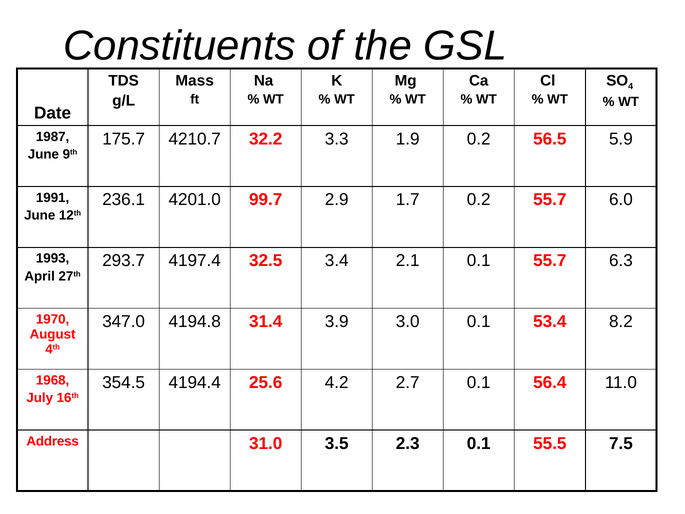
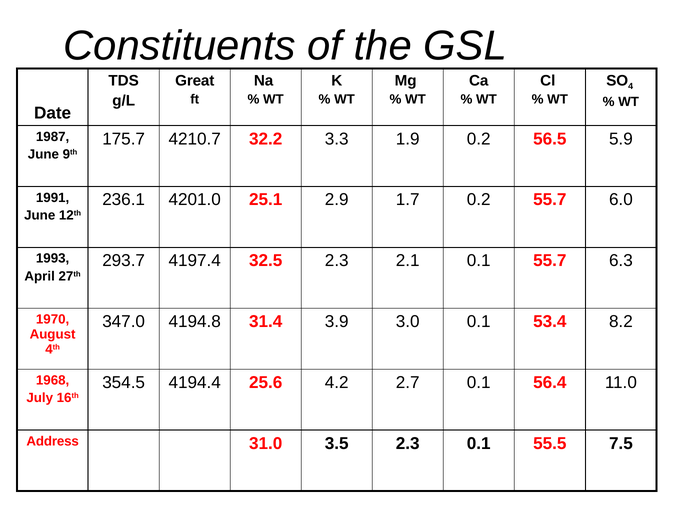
Mass: Mass -> Great (195, 81)
99.7: 99.7 -> 25.1 (266, 200)
32.5 3.4: 3.4 -> 2.3 (337, 261)
